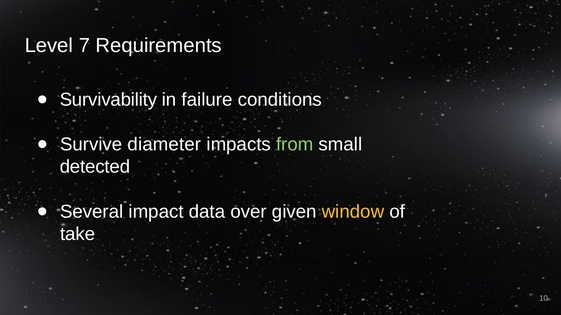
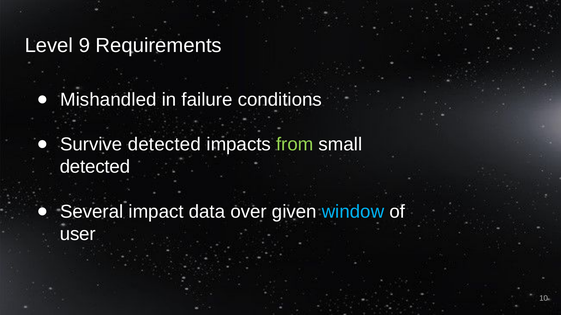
7: 7 -> 9 (84, 45)
Survivability: Survivability -> Mishandled (108, 100)
Survive diameter: diameter -> detected (164, 145)
window colour: yellow -> light blue (353, 212)
take: take -> user (78, 234)
